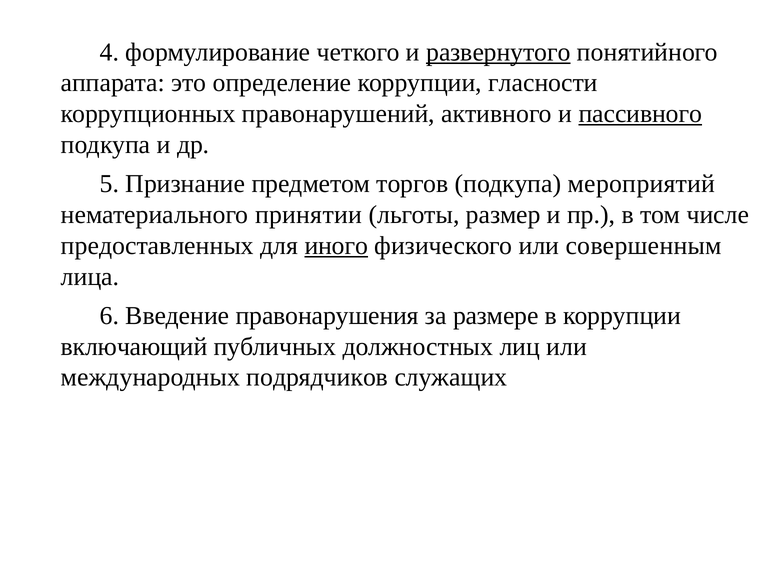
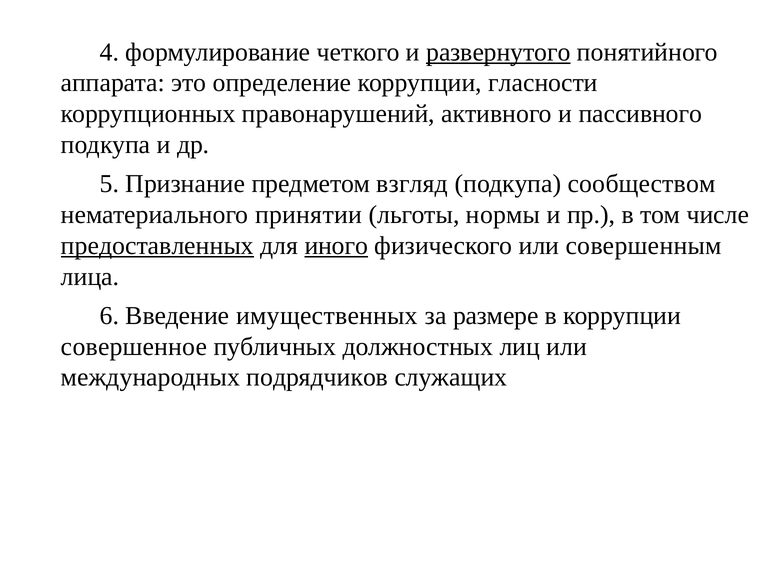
пассивного underline: present -> none (640, 114)
торгов: торгов -> взгляд (412, 184)
мероприятий: мероприятий -> сообществом (642, 184)
размер: размер -> нормы (503, 215)
предоставленных underline: none -> present (157, 246)
правонарушения: правонарушения -> имущественных (327, 316)
включающий: включающий -> совершенное (134, 347)
